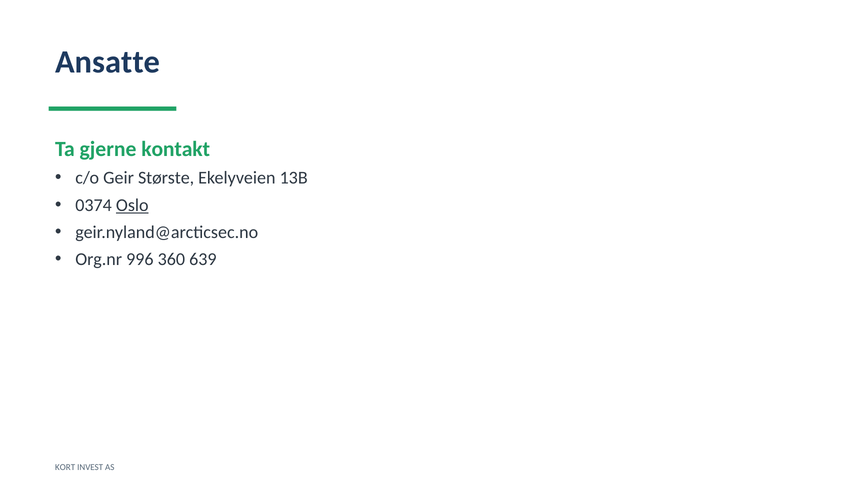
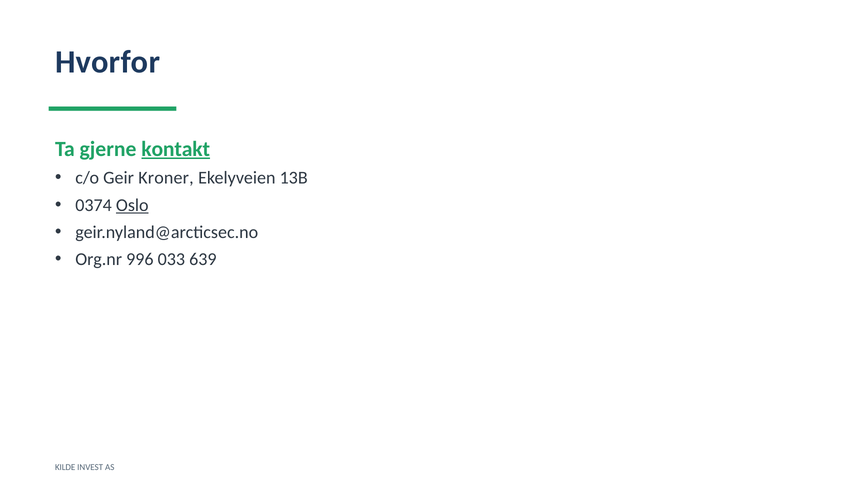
Ansatte: Ansatte -> Hvorfor (108, 62)
kontakt underline: none -> present (176, 149)
Største: Største -> Kroner (166, 178)
360: 360 -> 033 (171, 259)
KORT: KORT -> KILDE (65, 467)
